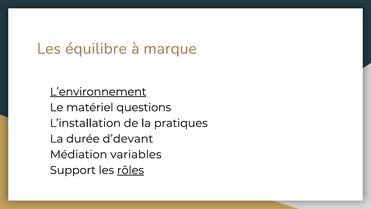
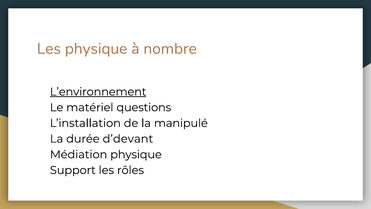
Les équilibre: équilibre -> physique (96, 49)
marque: marque -> nombre (170, 49)
pratiques: pratiques -> manipulé (181, 123)
Médiation variables: variables -> physique (136, 154)
rôles underline: present -> none (130, 170)
